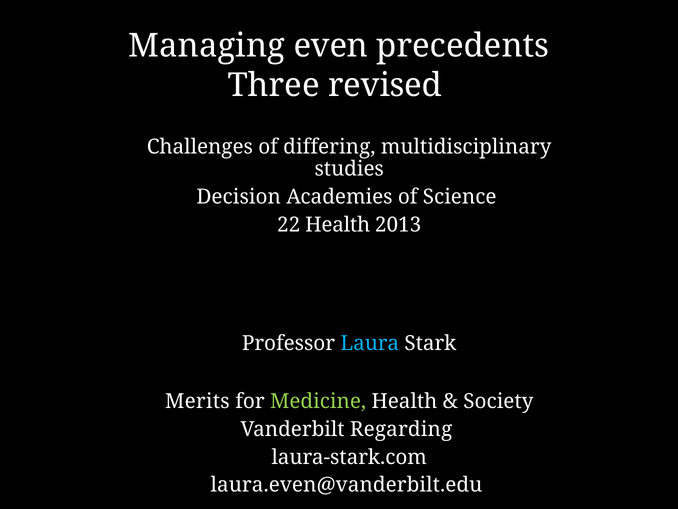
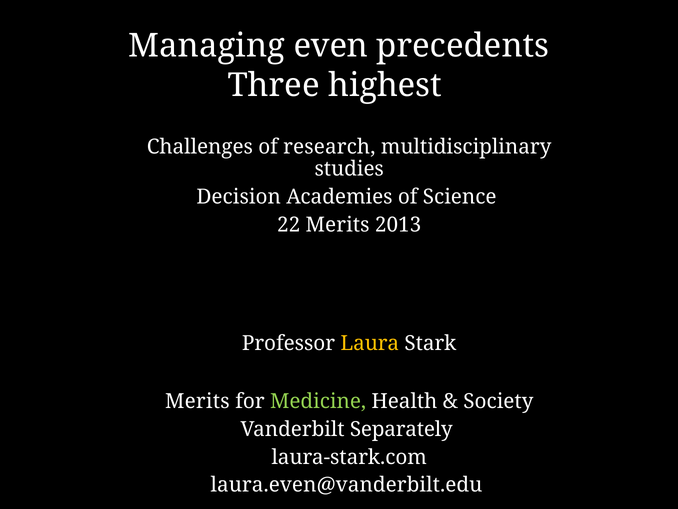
revised: revised -> highest (385, 85)
differing: differing -> research (329, 147)
22 Health: Health -> Merits (338, 225)
Laura colour: light blue -> yellow (370, 343)
Regarding: Regarding -> Separately (401, 429)
